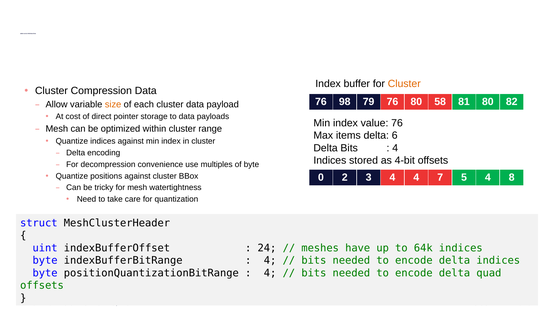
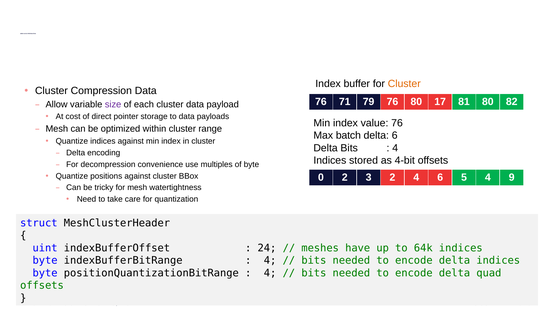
98: 98 -> 71 (345, 102)
58: 58 -> 17 (440, 102)
size colour: orange -> purple (113, 104)
items: items -> batch (348, 135)
3 4: 4 -> 2 (392, 177)
4 7: 7 -> 6 (440, 177)
8: 8 -> 9 (512, 177)
